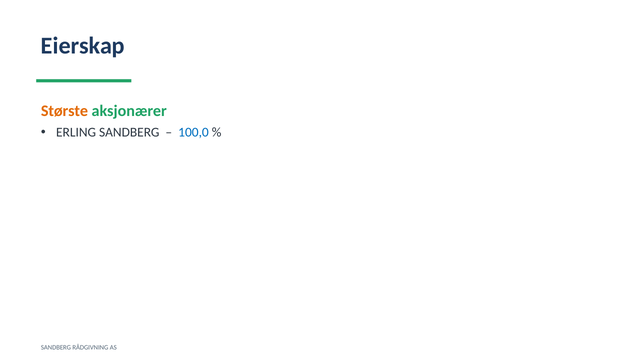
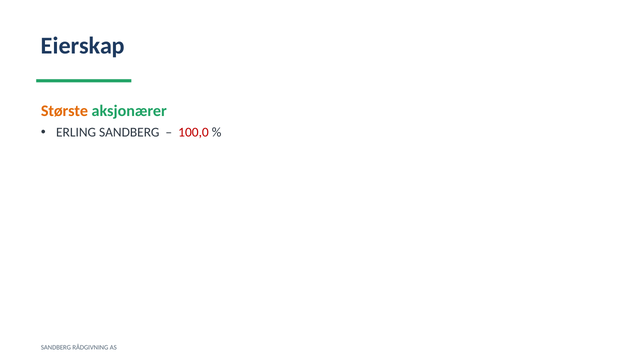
100,0 colour: blue -> red (194, 132)
